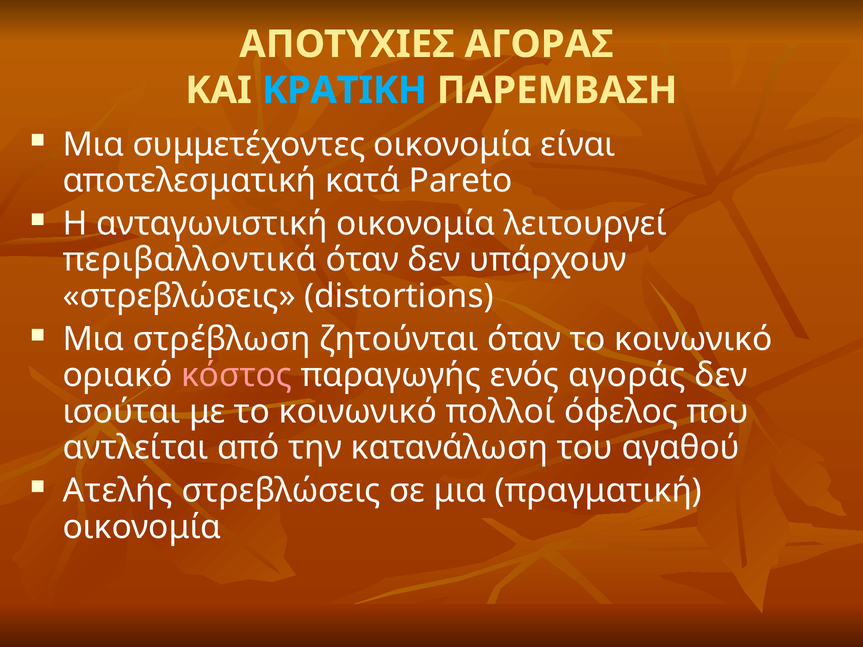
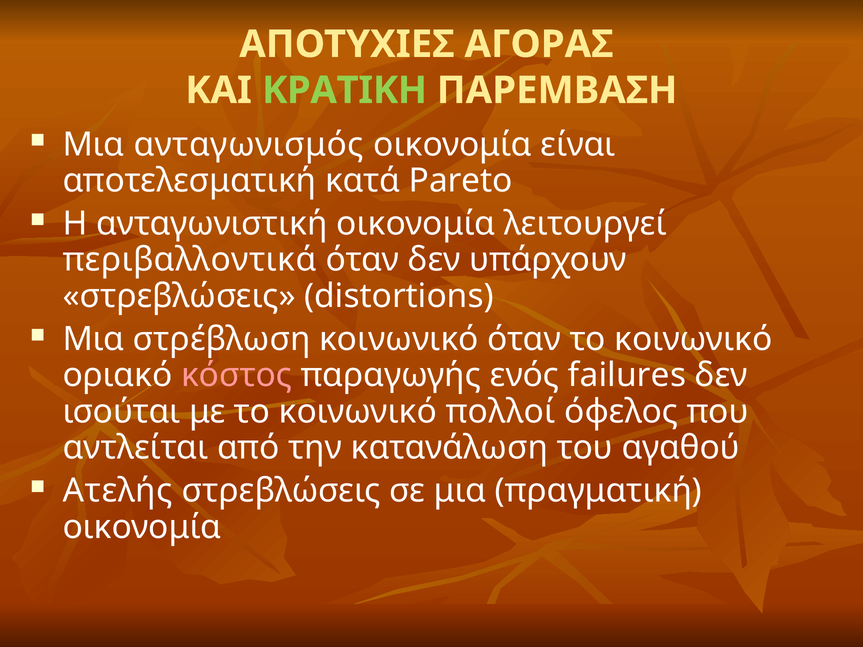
ΚΡΑΤΙΚΗ colour: light blue -> light green (345, 90)
συμμετέχοντες: συμμετέχοντες -> ανταγωνισμός (249, 144)
στρέβλωση ζητούνται: ζητούνται -> κοινωνικό (399, 339)
αγοράς: αγοράς -> failures (627, 375)
